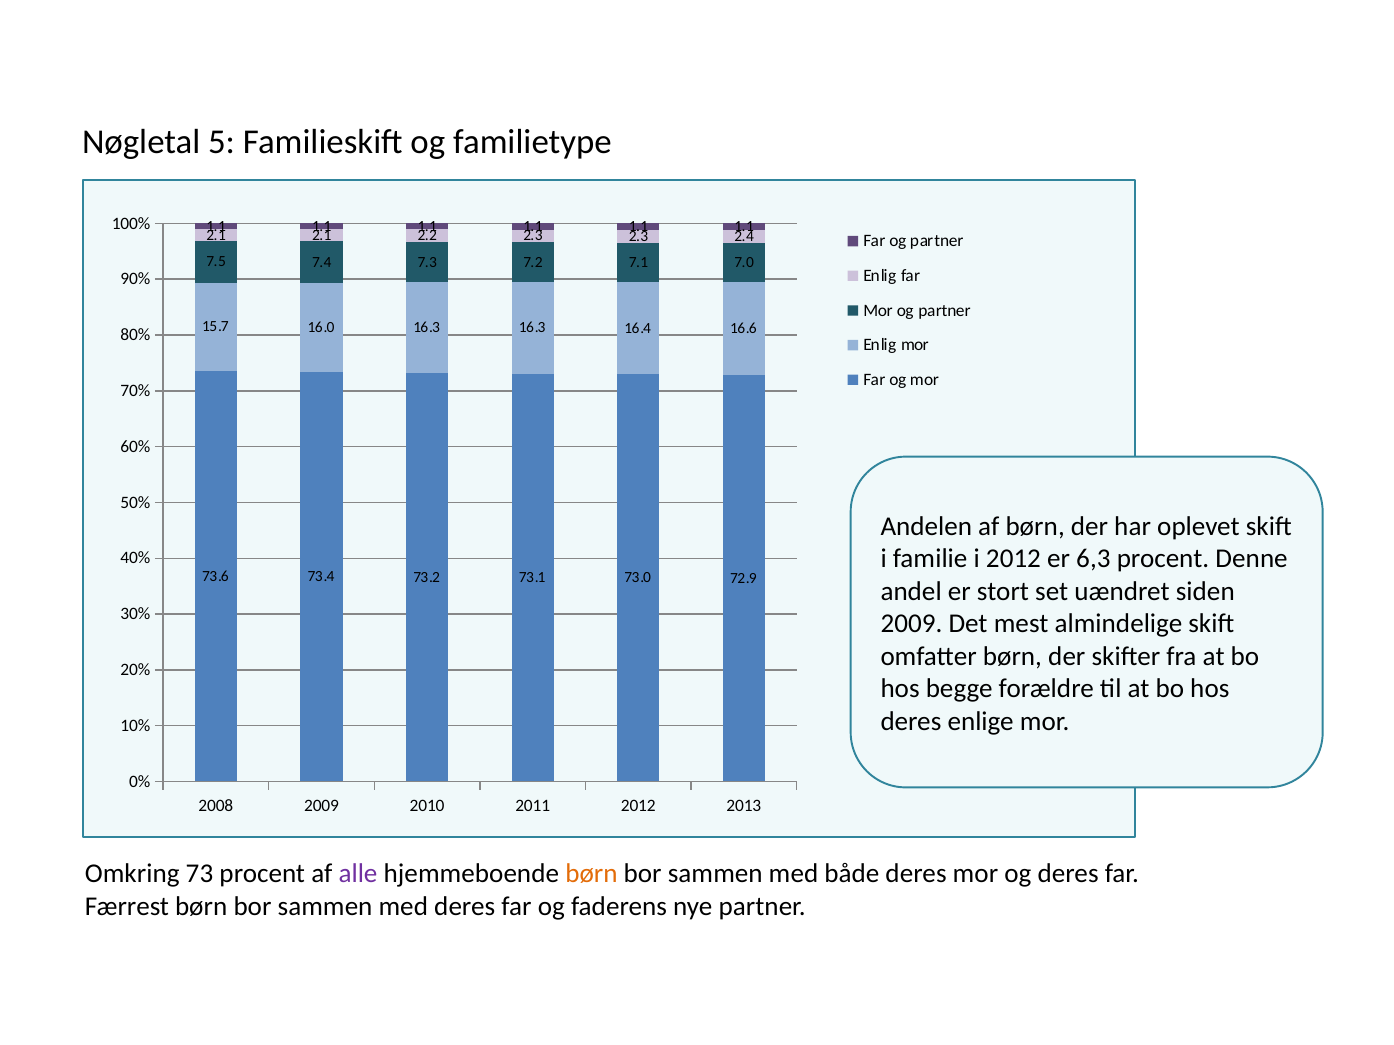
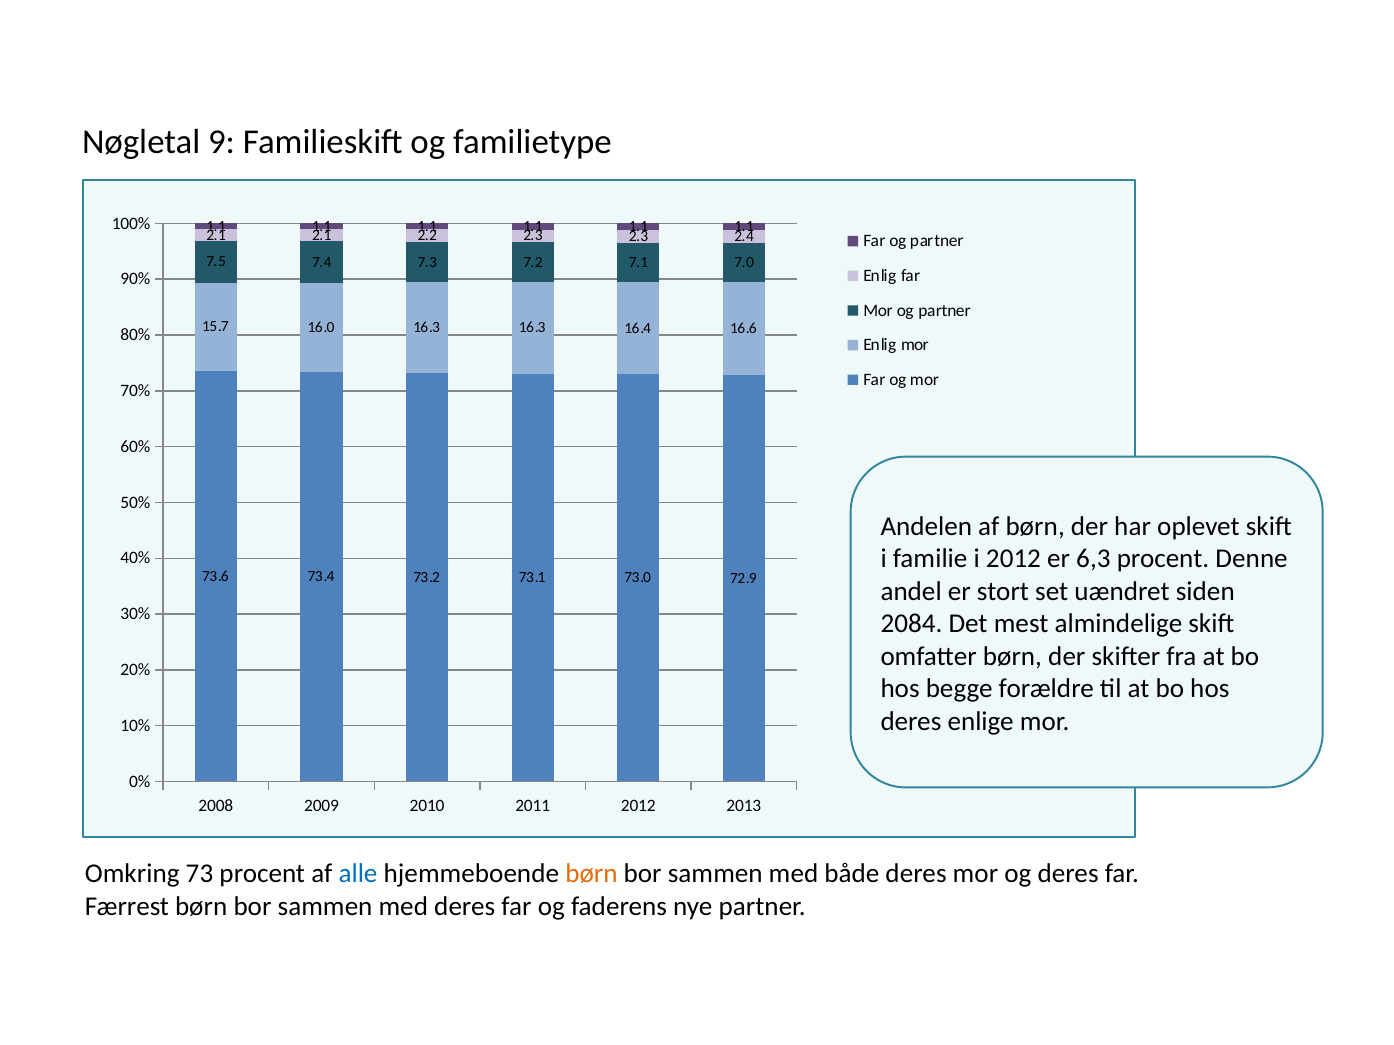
5: 5 -> 9 (222, 142)
2009: 2009 -> 2084 (911, 624)
alle colour: purple -> blue (358, 874)
